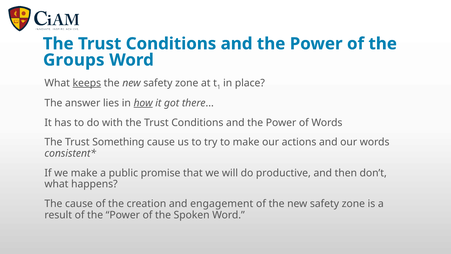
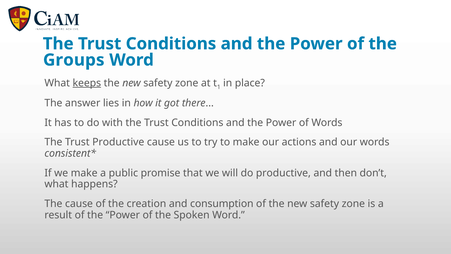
how underline: present -> none (143, 103)
Trust Something: Something -> Productive (118, 142)
engagement: engagement -> consumption (222, 204)
